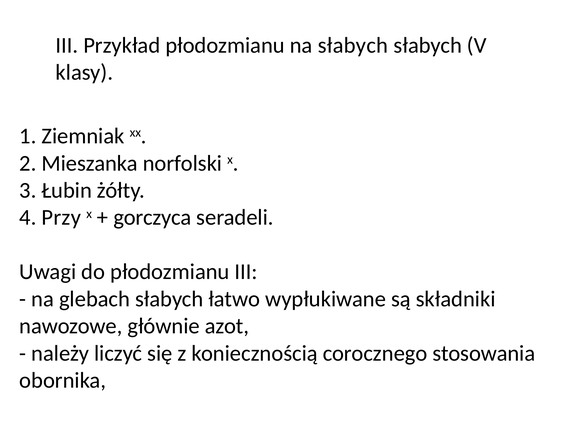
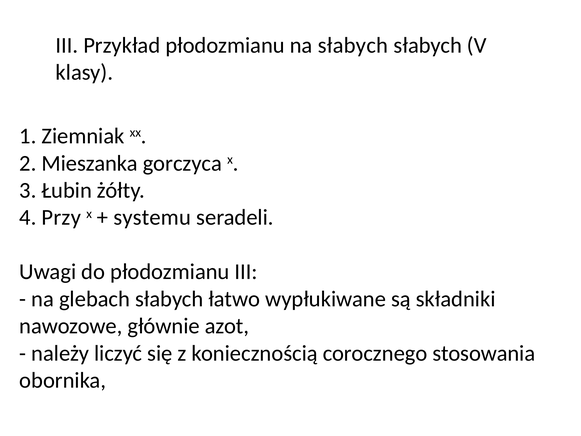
norfolski: norfolski -> gorczyca (182, 163)
gorczyca: gorczyca -> systemu (152, 217)
